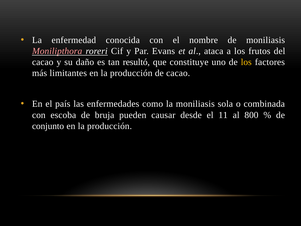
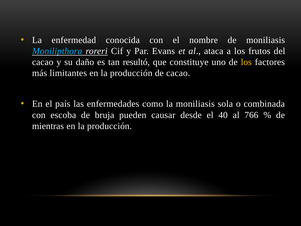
Monilipthora colour: pink -> light blue (57, 51)
11: 11 -> 40 (223, 115)
800: 800 -> 766 (251, 115)
conjunto: conjunto -> mientras (48, 126)
